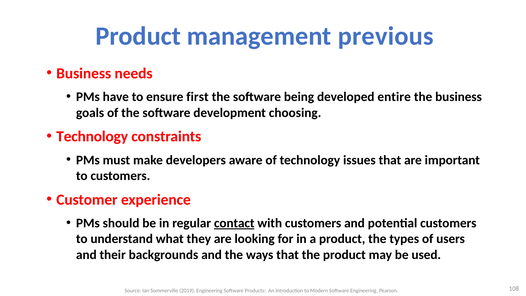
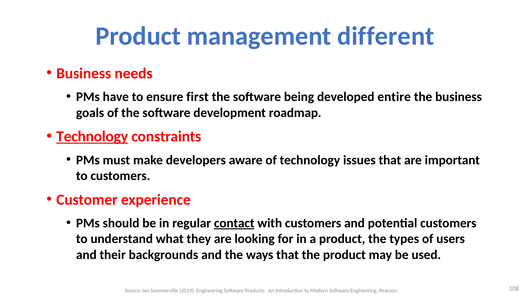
previous: previous -> different (386, 36)
choosing: choosing -> roadmap (295, 113)
Technology underline: none -> present (92, 136)
